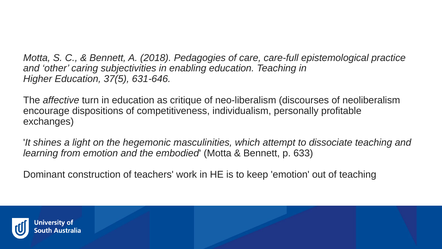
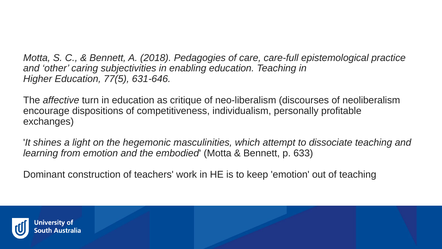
37(5: 37(5 -> 77(5 (117, 79)
